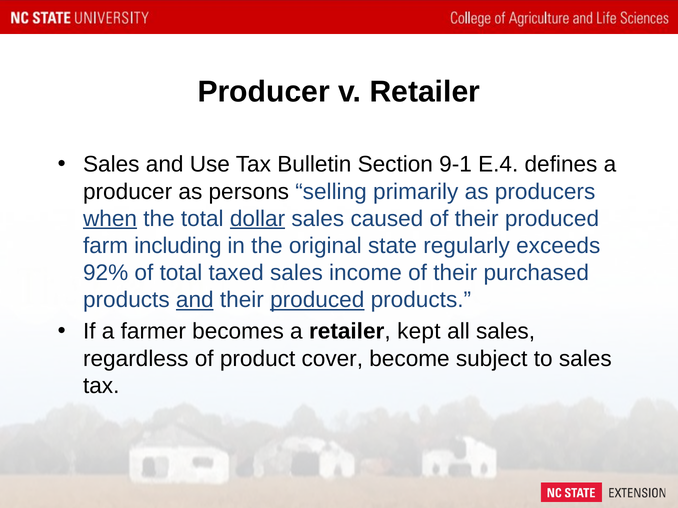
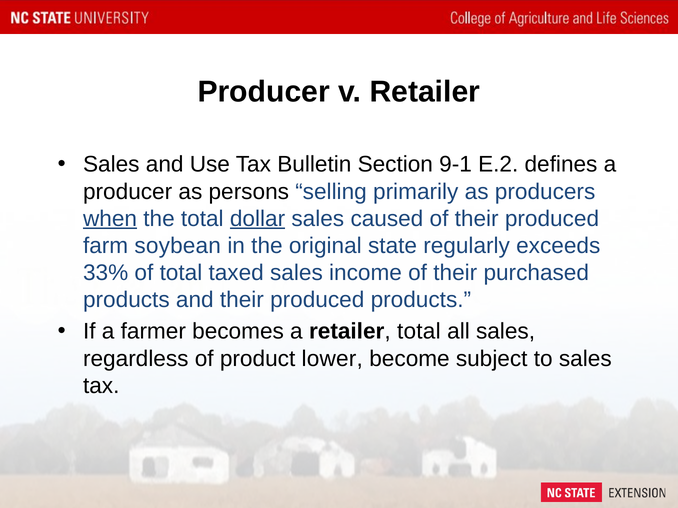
E.4: E.4 -> E.2 (498, 165)
including: including -> soybean (178, 246)
92%: 92% -> 33% (106, 273)
and underline: present -> none (195, 300)
produced underline: present -> none (317, 300)
retailer kept: kept -> total (419, 332)
cover: cover -> lower (332, 359)
